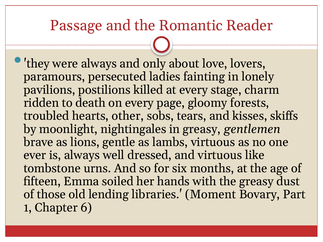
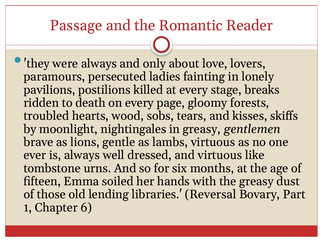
charm: charm -> breaks (262, 90)
other: other -> wood (128, 116)
Moment: Moment -> Reversal (211, 195)
